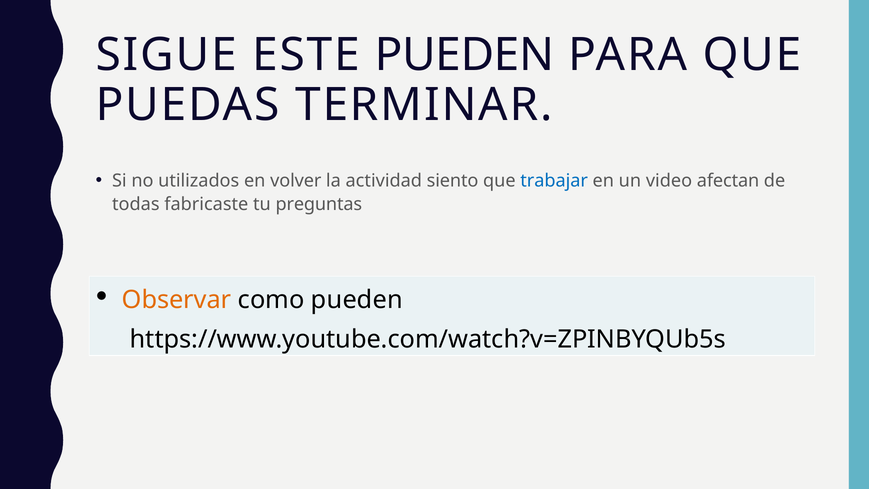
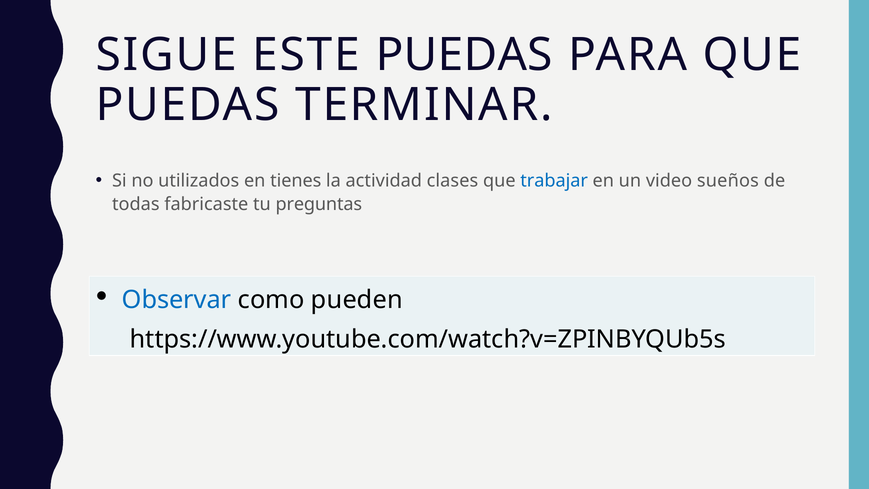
ESTE PUEDEN: PUEDEN -> PUEDAS (464, 55)
volver: volver -> tienes (296, 180)
siento: siento -> clases (452, 180)
afectan: afectan -> sueños (728, 180)
Observar colour: orange -> blue (177, 300)
